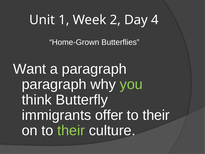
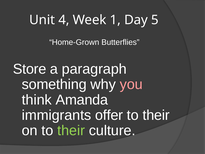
1: 1 -> 4 (64, 20)
2: 2 -> 1 (115, 20)
4: 4 -> 5 (155, 20)
Want: Want -> Store (30, 69)
paragraph: paragraph -> something (54, 84)
you colour: light green -> pink (131, 84)
Butterfly: Butterfly -> Amanda (82, 100)
